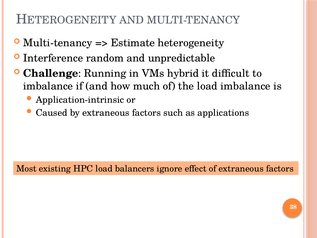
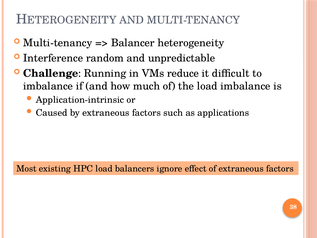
Estimate: Estimate -> Balancer (133, 43)
hybrid: hybrid -> reduce (183, 73)
